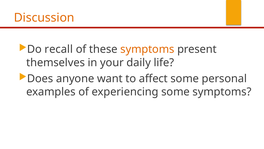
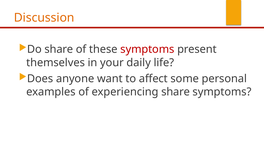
Do recall: recall -> share (59, 49)
symptoms colour: orange -> red (147, 49)
experiencing some: some -> share (176, 92)
